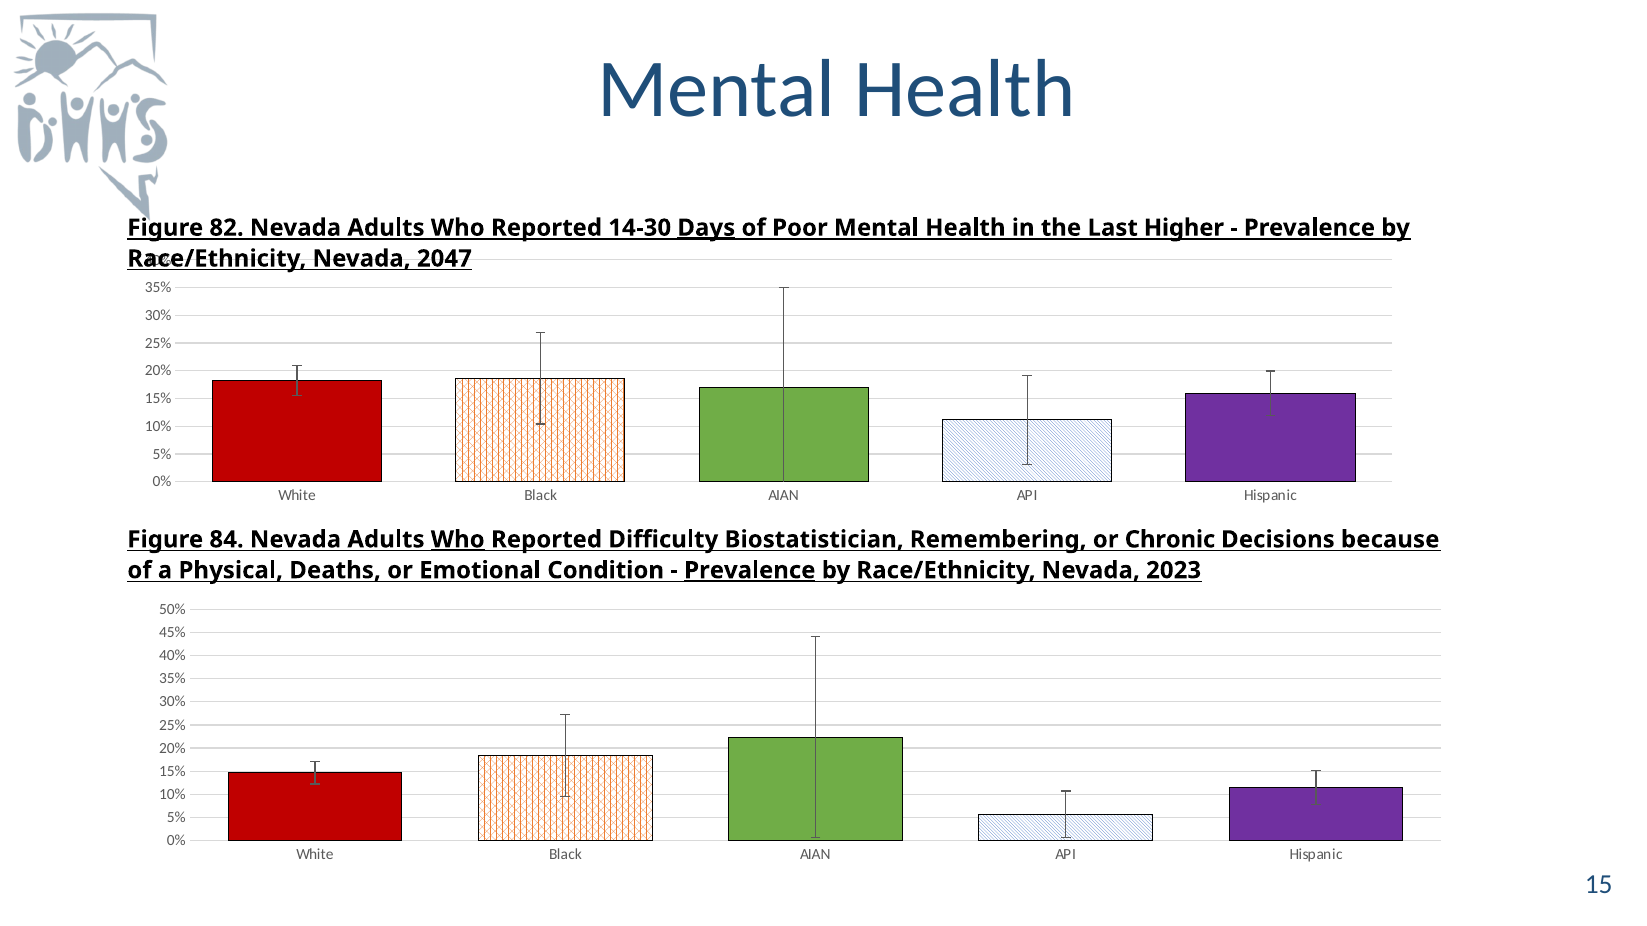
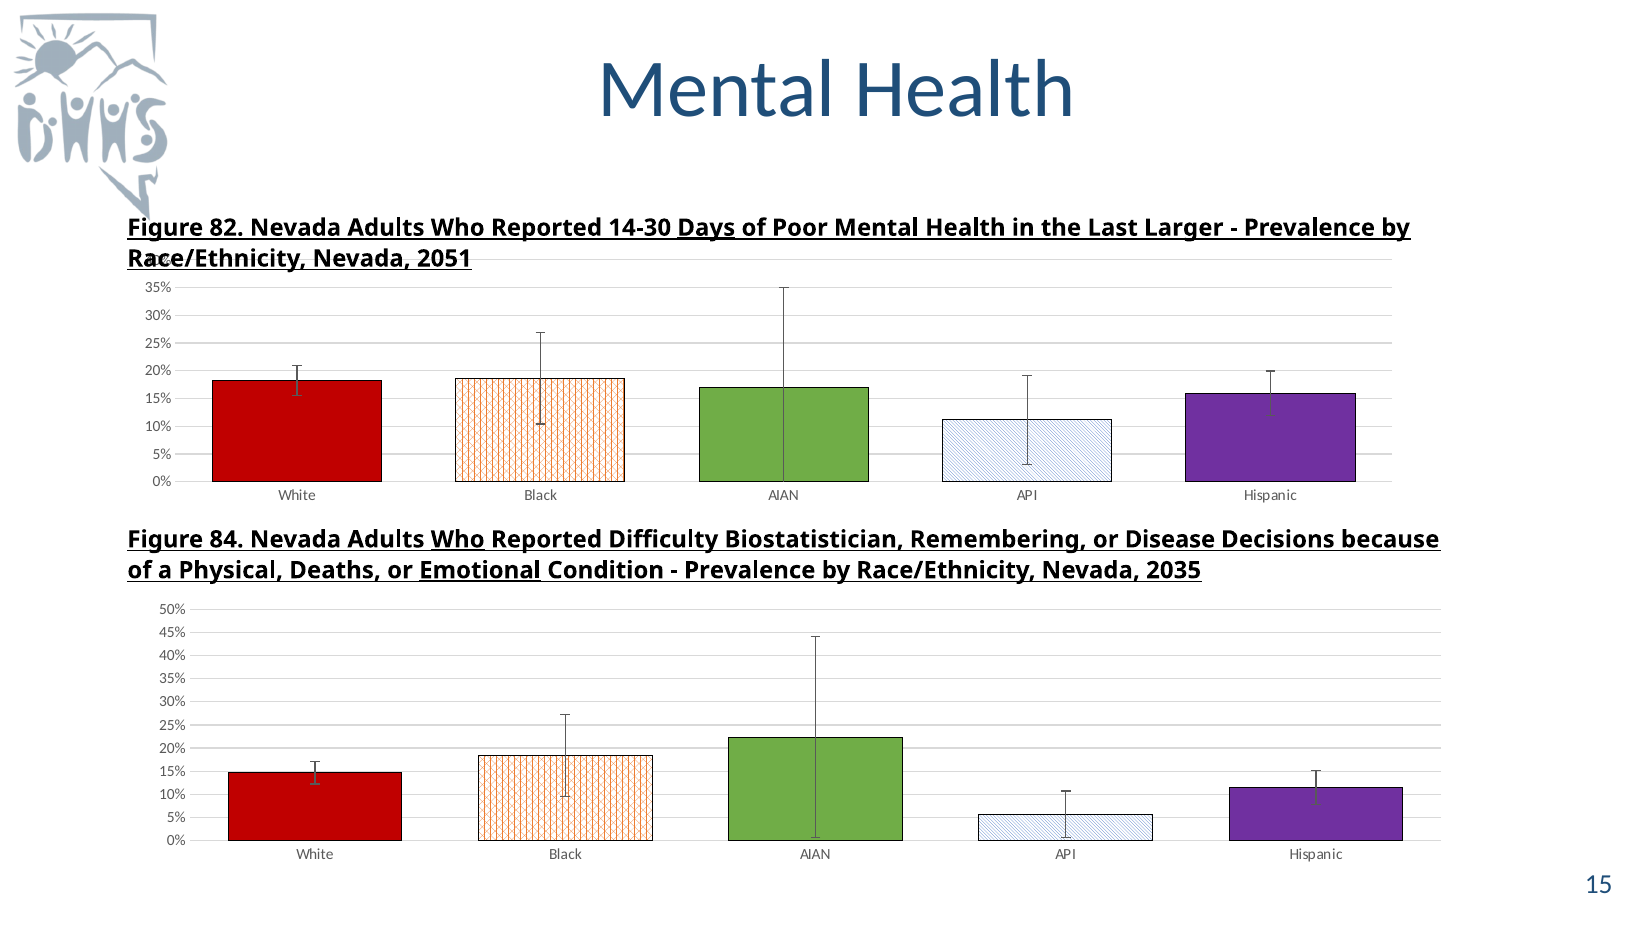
Higher: Higher -> Larger (1184, 228)
2047: 2047 -> 2051 (444, 259)
Chronic: Chronic -> Disease (1170, 540)
Emotional underline: none -> present (480, 571)
Prevalence underline: present -> none (750, 571)
2023: 2023 -> 2035 (1174, 571)
